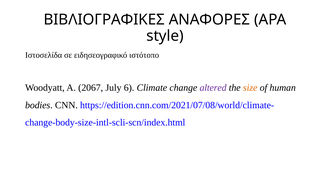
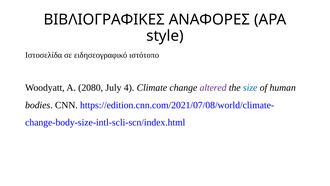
2067: 2067 -> 2080 (91, 88)
6: 6 -> 4 (129, 88)
size colour: orange -> blue (250, 88)
